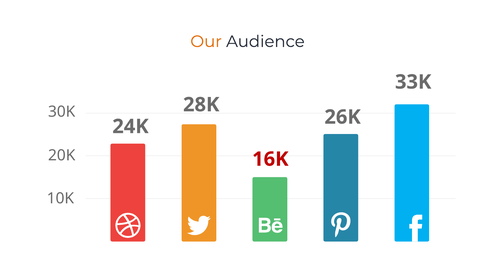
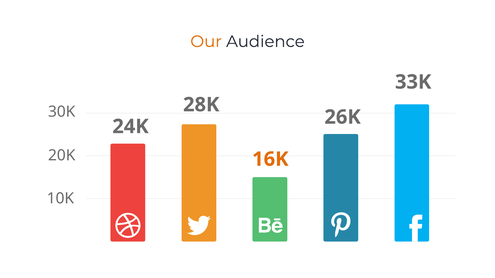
16K colour: red -> orange (270, 159)
